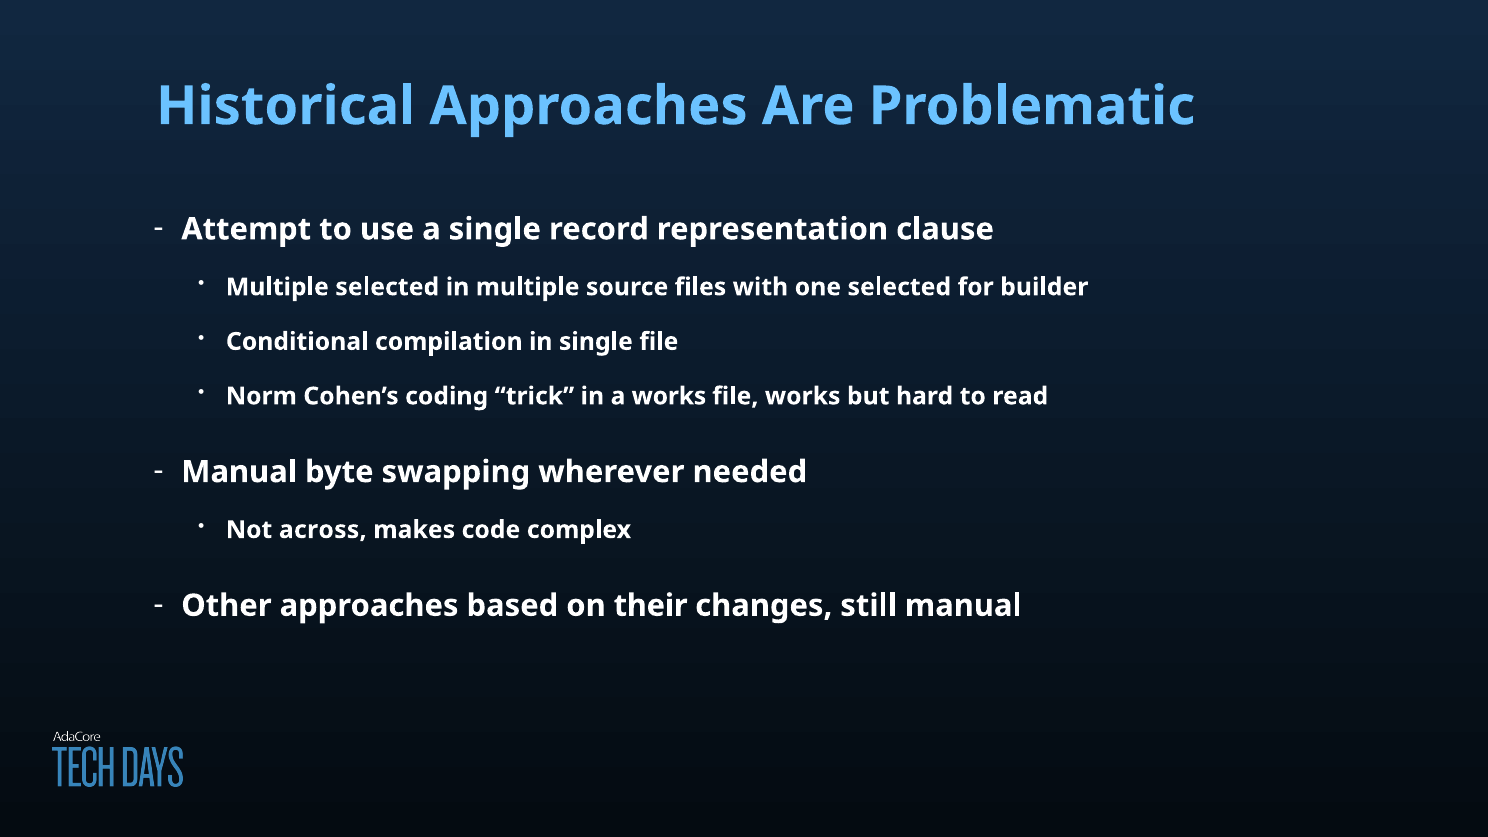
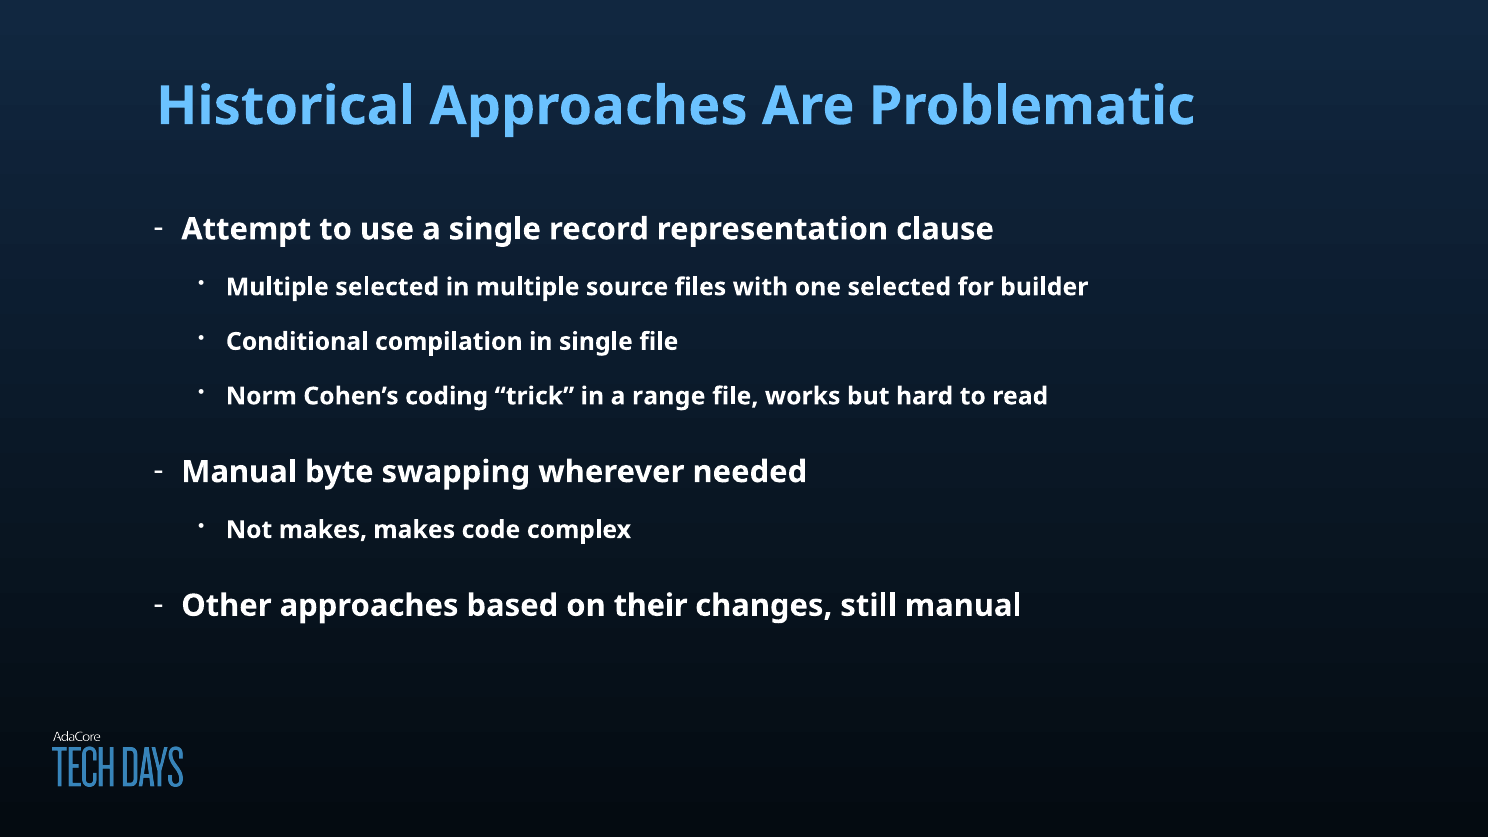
a works: works -> range (669, 396)
Not across: across -> makes (323, 530)
